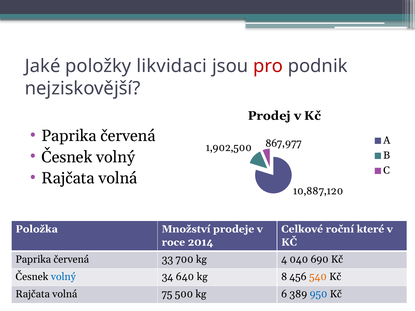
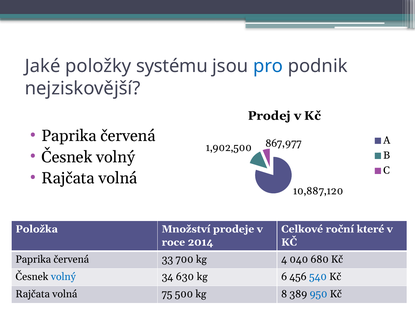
likvidaci: likvidaci -> systému (172, 66)
pro colour: red -> blue (268, 66)
690: 690 -> 680 (320, 260)
640: 640 -> 630 (185, 277)
8: 8 -> 6 (284, 277)
540 colour: orange -> blue (318, 277)
6: 6 -> 8 (284, 294)
